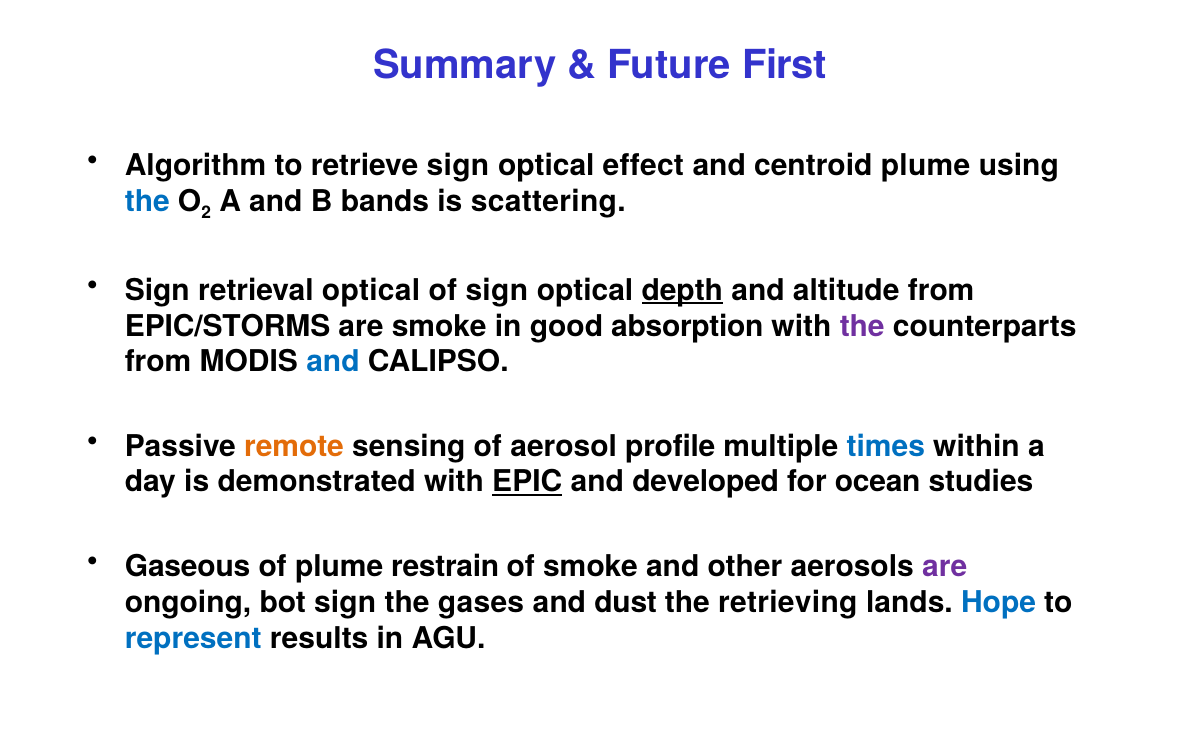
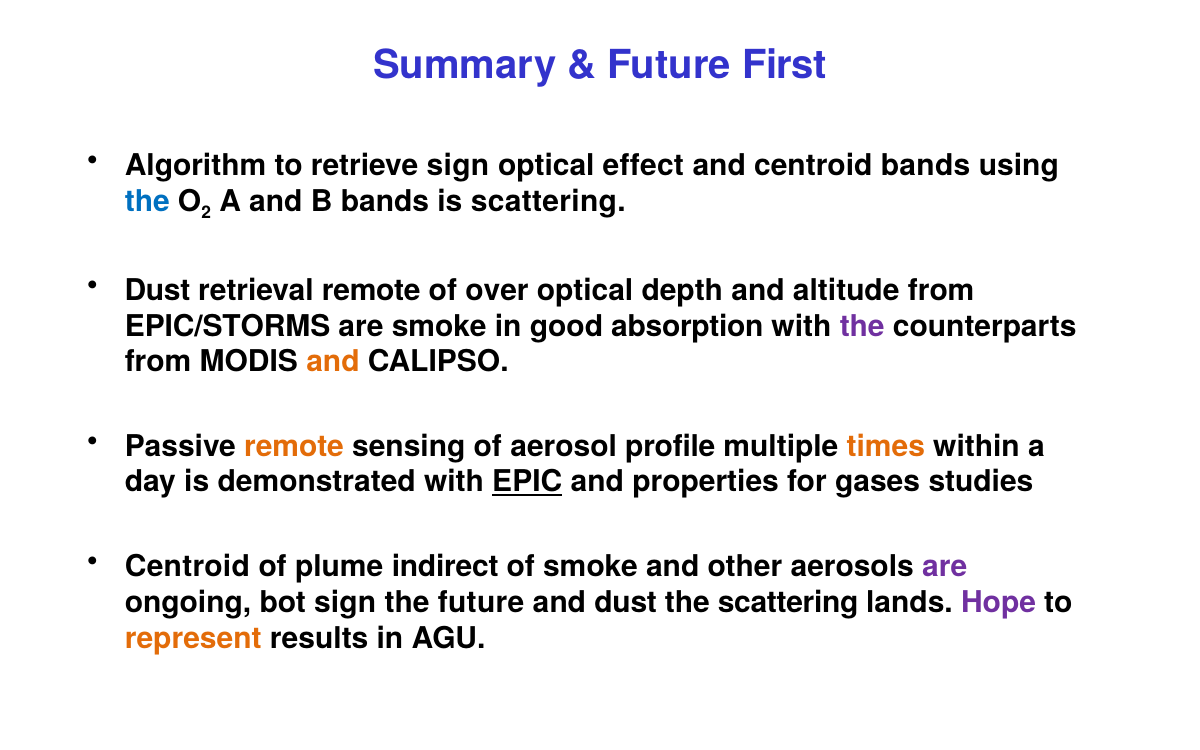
centroid plume: plume -> bands (926, 165)
Sign: Sign -> Dust (157, 290)
retrieval optical: optical -> remote (371, 290)
of sign: sign -> over (497, 290)
depth underline: present -> none (682, 290)
and colour: blue -> orange (333, 362)
times colour: blue -> orange (886, 446)
developed: developed -> properties (706, 482)
ocean: ocean -> gases (878, 482)
Gaseous: Gaseous -> Centroid (187, 566)
restrain: restrain -> indirect (445, 566)
the gases: gases -> future (481, 602)
the retrieving: retrieving -> scattering (788, 602)
Hope colour: blue -> purple (999, 602)
represent colour: blue -> orange (193, 638)
